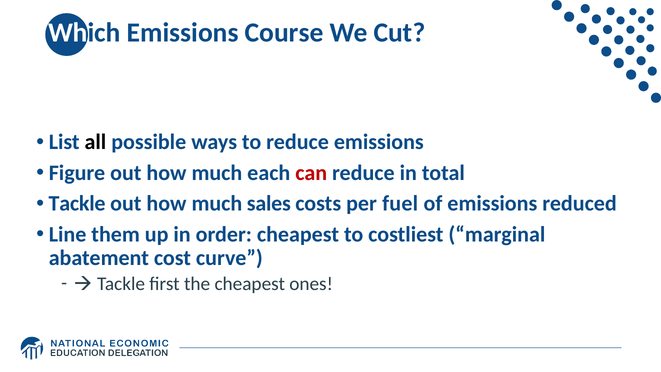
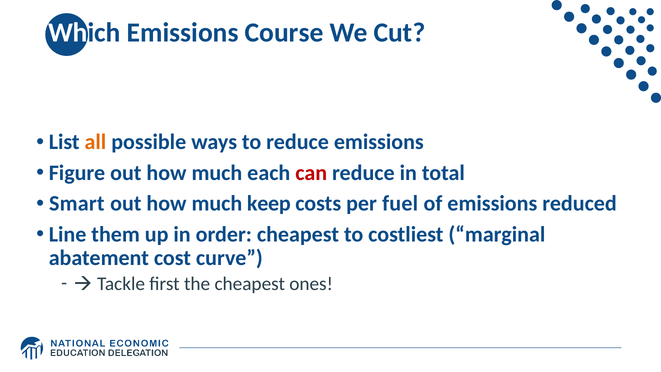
all colour: black -> orange (95, 142)
Tackle: Tackle -> Smart (77, 203)
sales: sales -> keep (269, 203)
